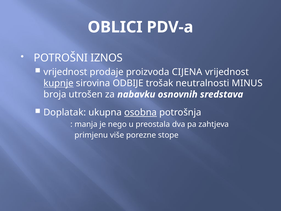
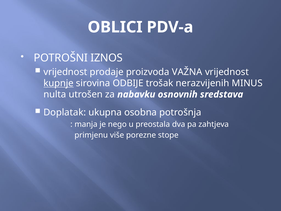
CIJENA: CIJENA -> VAŽNA (187, 72)
neutralnosti: neutralnosti -> nerazvijenih (203, 83)
broja: broja -> nulta (55, 94)
osobna underline: present -> none (141, 112)
